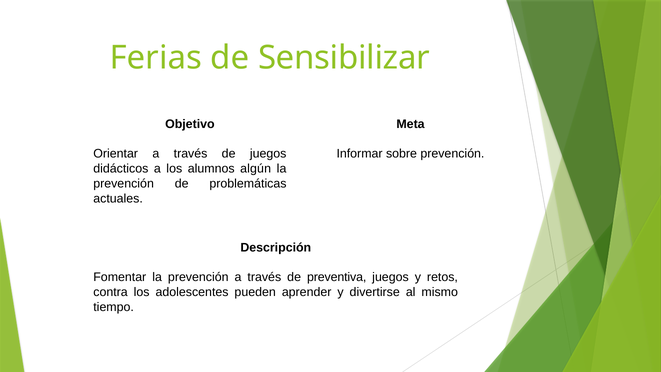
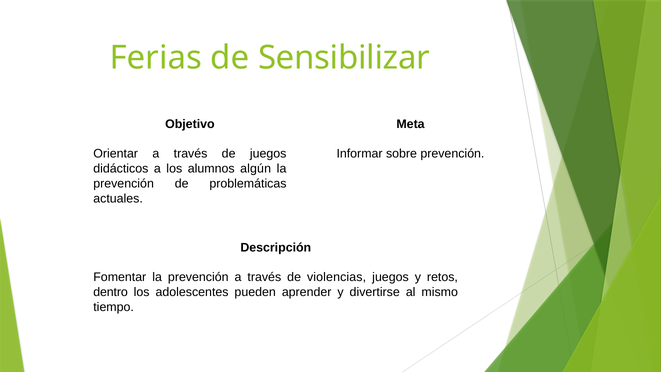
preventiva: preventiva -> violencias (337, 277)
contra: contra -> dentro (111, 292)
